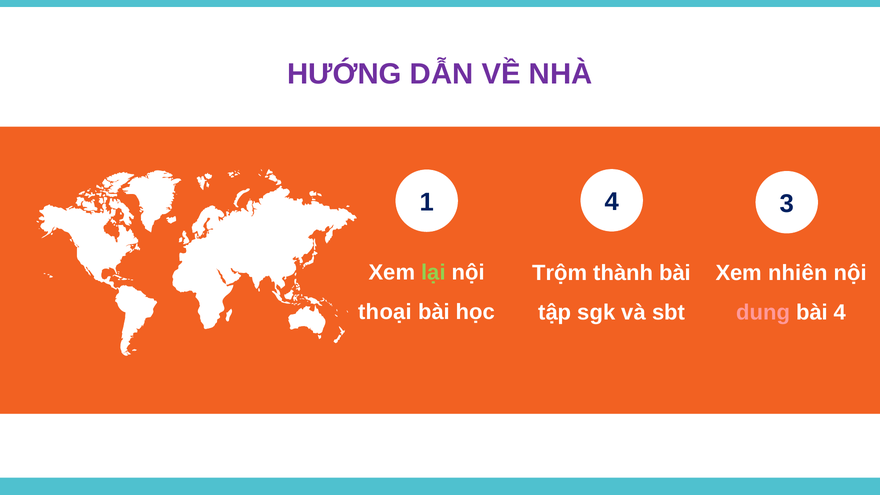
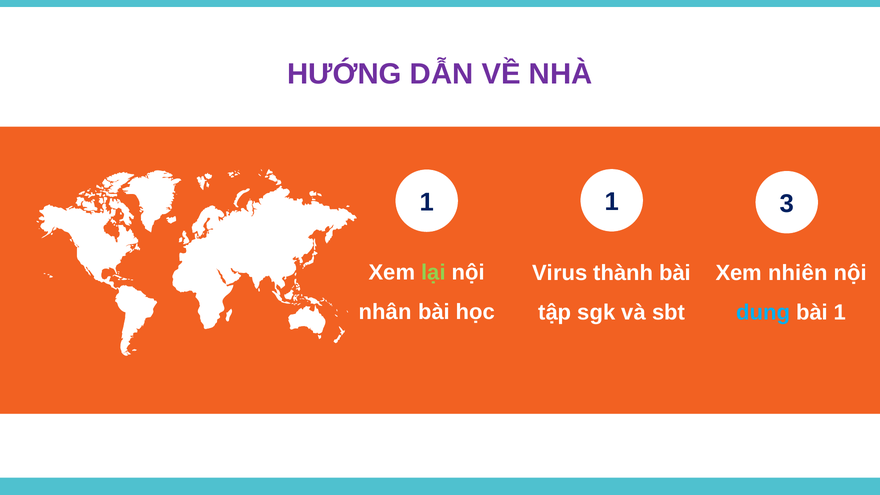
1 4: 4 -> 1 (612, 202)
Trộm: Trộm -> Virus (560, 273)
thoại: thoại -> nhân (385, 312)
dung colour: pink -> light blue (763, 312)
bài 4: 4 -> 1 (840, 312)
